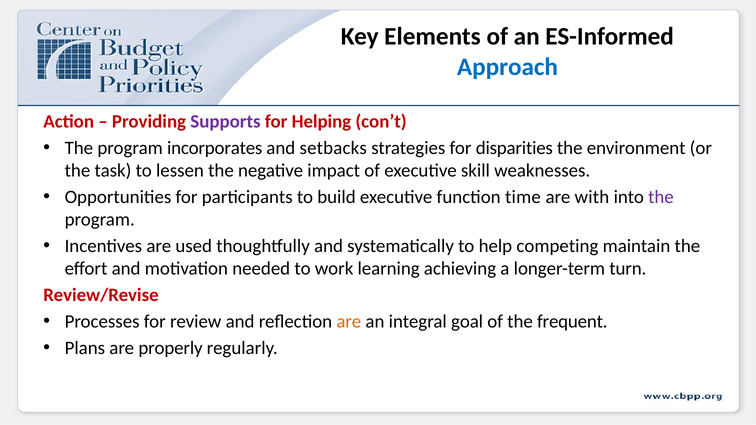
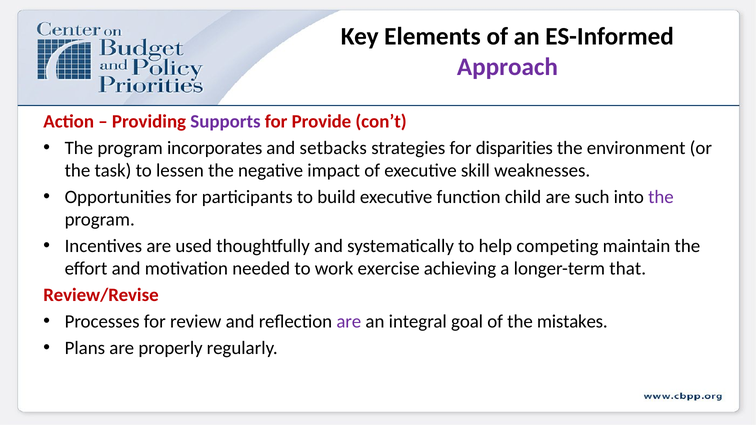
Approach colour: blue -> purple (507, 67)
Helping: Helping -> Provide (321, 121)
time: time -> child (523, 197)
with: with -> such (592, 197)
learning: learning -> exercise (389, 269)
turn: turn -> that (628, 269)
are colour: orange -> purple (349, 322)
frequent: frequent -> mistakes (572, 322)
